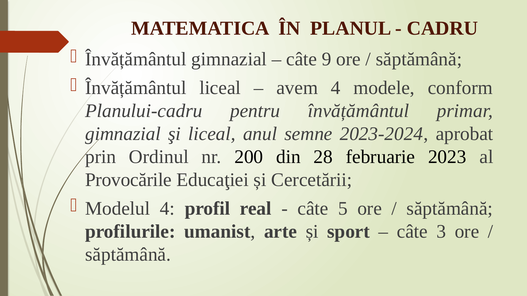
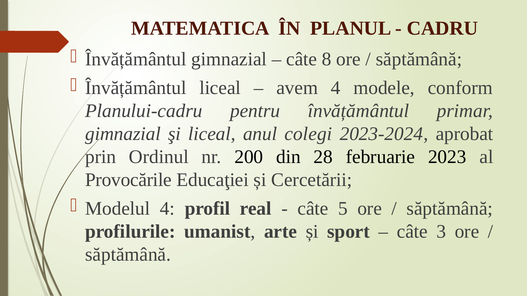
9: 9 -> 8 (327, 59)
semne: semne -> colegi (308, 134)
